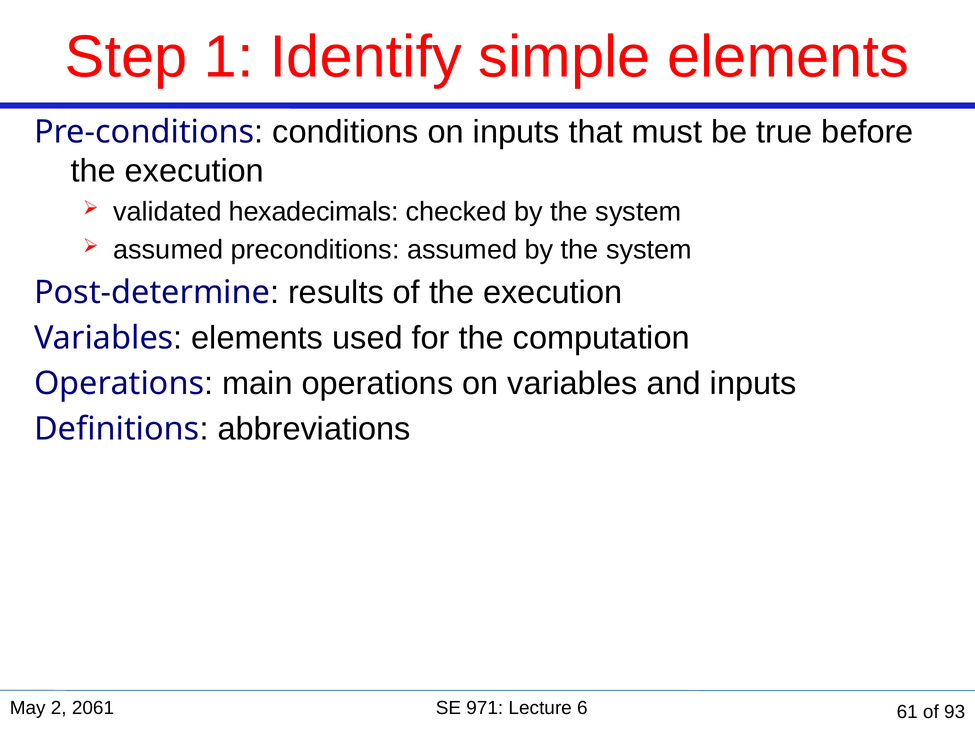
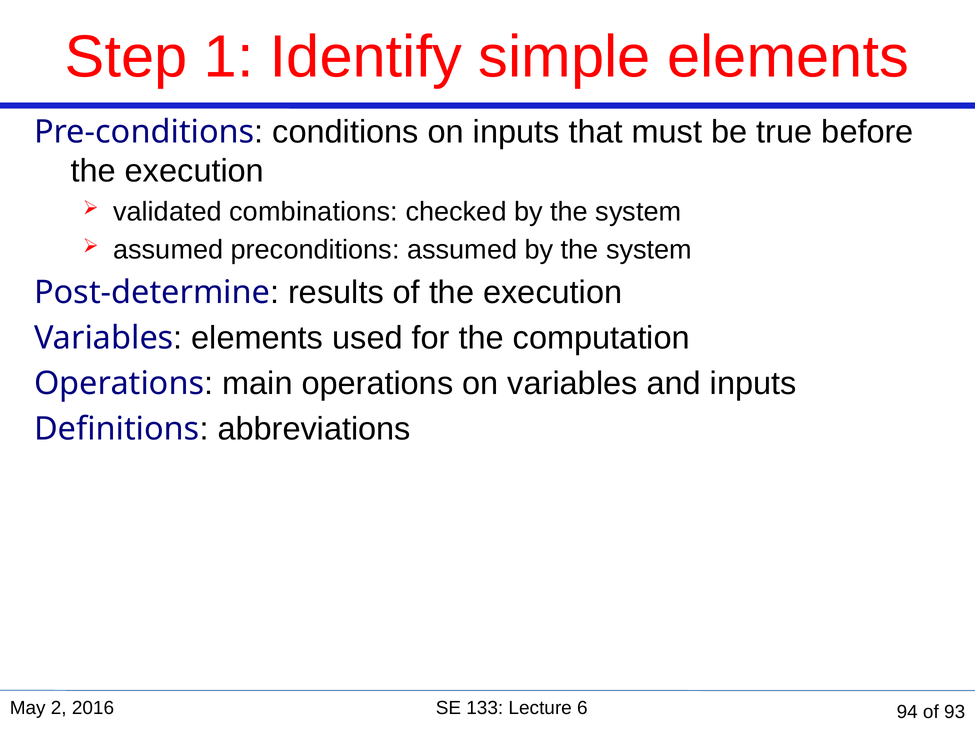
hexadecimals: hexadecimals -> combinations (314, 212)
2061: 2061 -> 2016 (93, 708)
971: 971 -> 133 (485, 708)
61: 61 -> 94 (907, 712)
